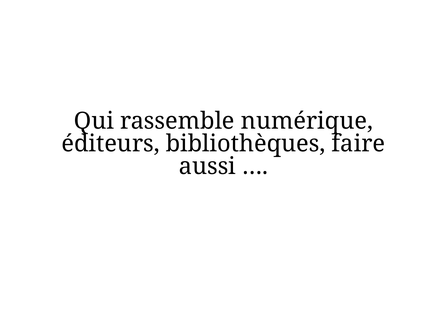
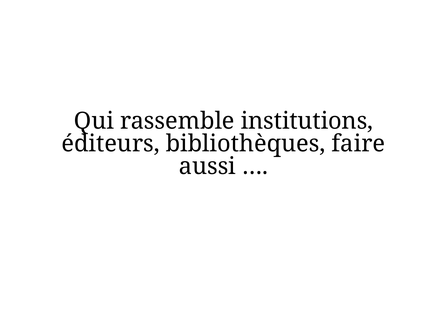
numérique: numérique -> institutions (307, 121)
